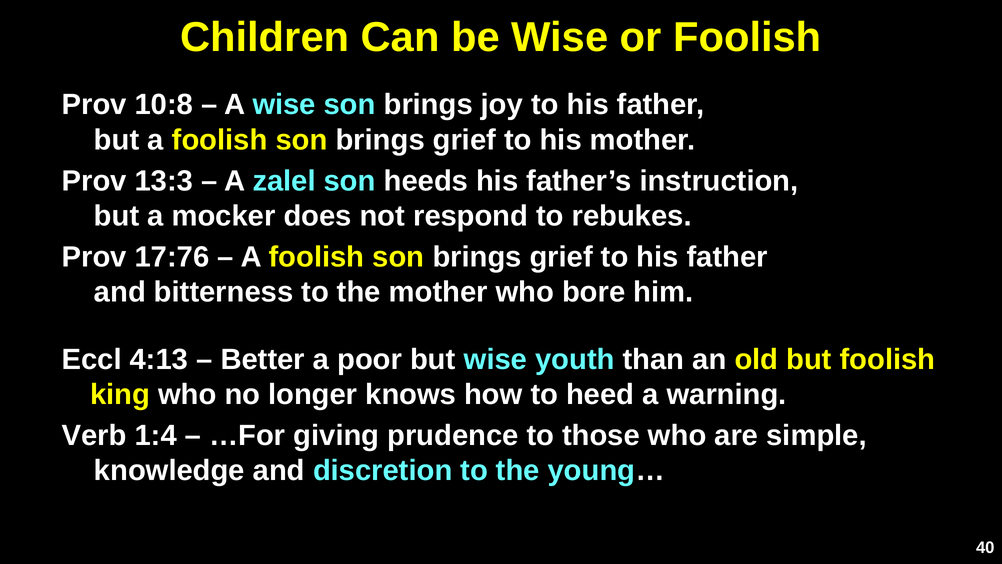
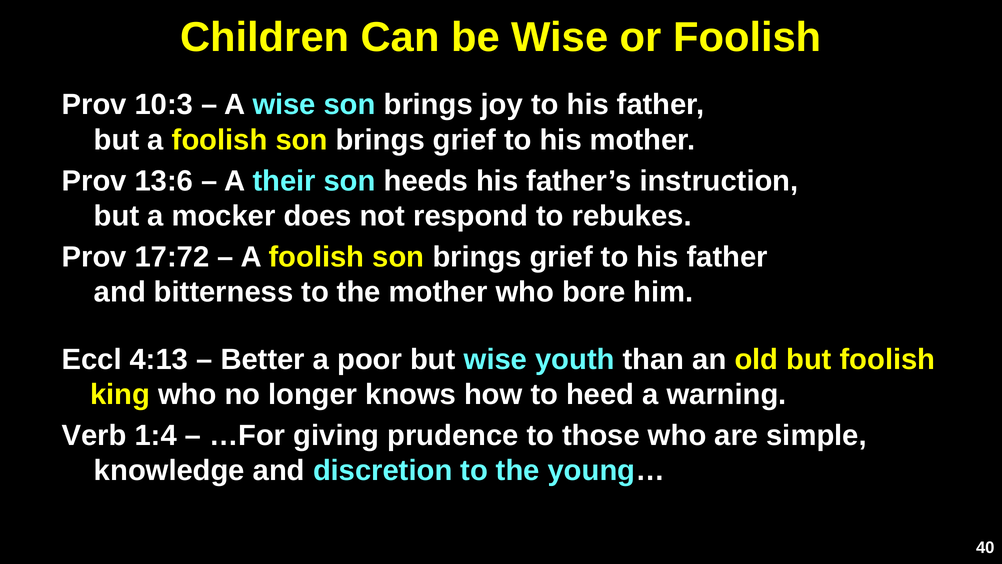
10:8: 10:8 -> 10:3 (164, 105)
13:3: 13:3 -> 13:6 (164, 181)
zalel: zalel -> their (284, 181)
17:76: 17:76 -> 17:72 (172, 257)
